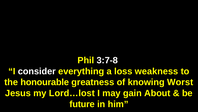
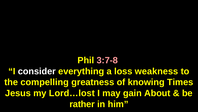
3:7-8 colour: white -> pink (107, 60)
honourable: honourable -> compelling (45, 82)
Worst: Worst -> Times (180, 82)
future: future -> rather (82, 104)
